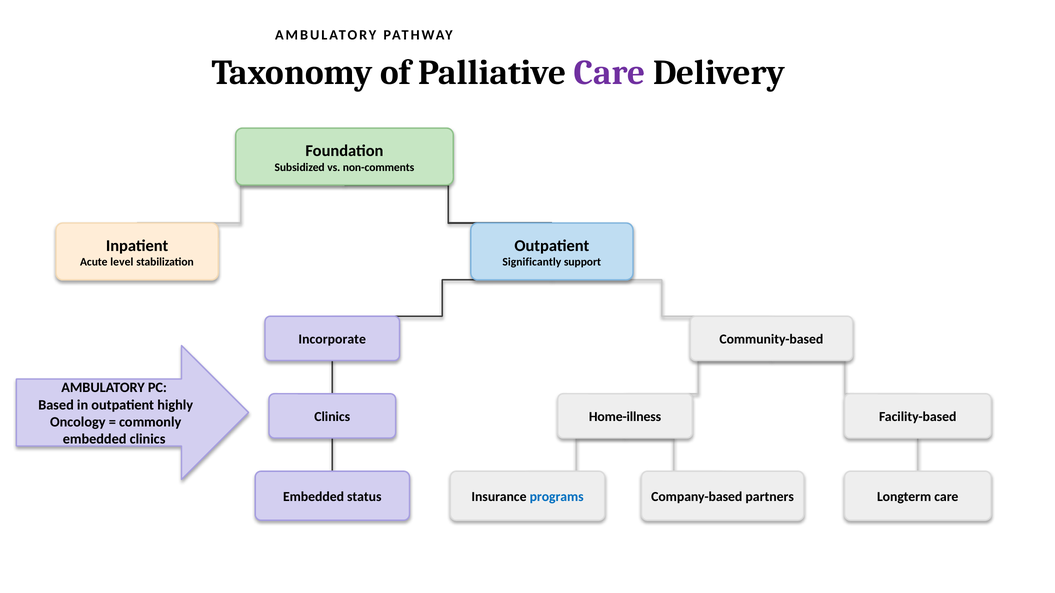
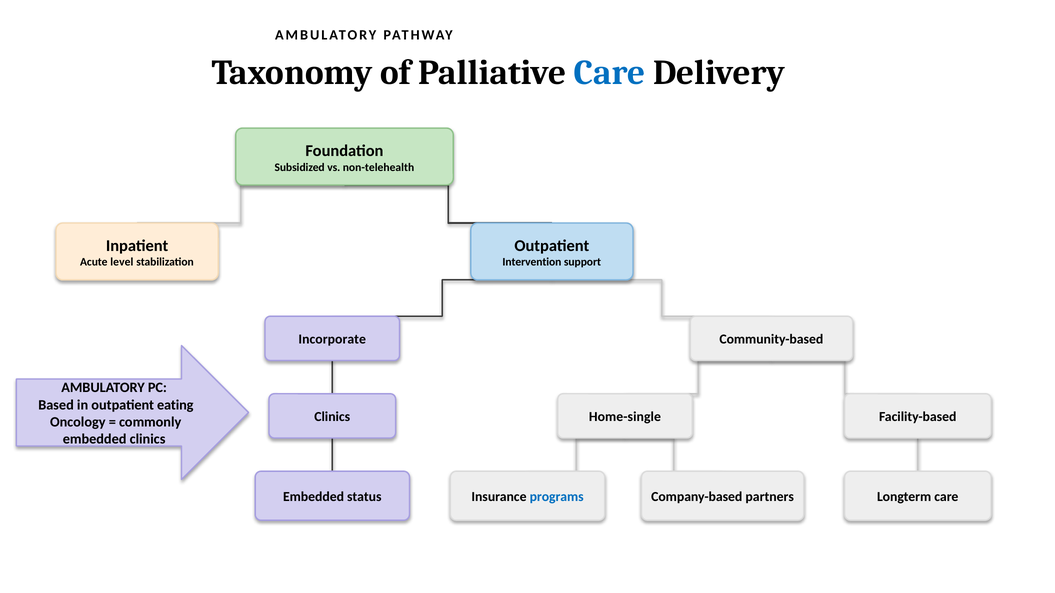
Care colour: purple -> blue (610, 73)
non-comments: non-comments -> non-telehealth (378, 167)
Significantly: Significantly -> Intervention (532, 262)
highly: highly -> eating (175, 405)
Home-illness: Home-illness -> Home-single (625, 417)
